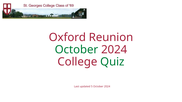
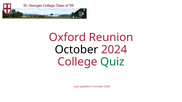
October colour: green -> black (77, 50)
